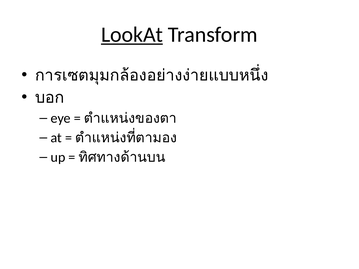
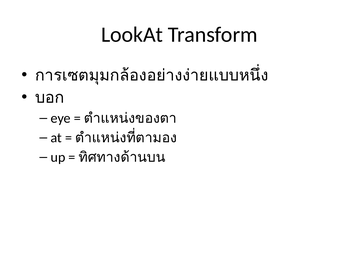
LookAt underline: present -> none (132, 35)
